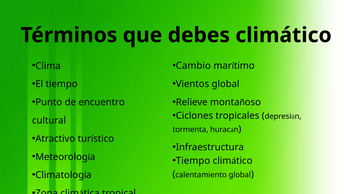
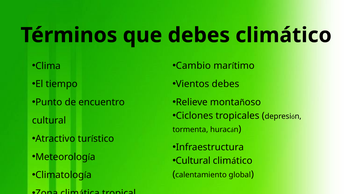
Vientos global: global -> debes (225, 84)
Tiempo: Tiempo -> Cultural (193, 160)
